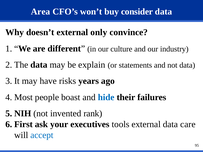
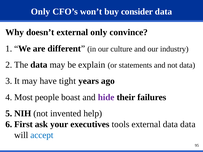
Area: Area -> Only (41, 12)
risks: risks -> tight (67, 81)
hide colour: blue -> purple (106, 97)
rank: rank -> help (93, 114)
data care: care -> data (188, 124)
